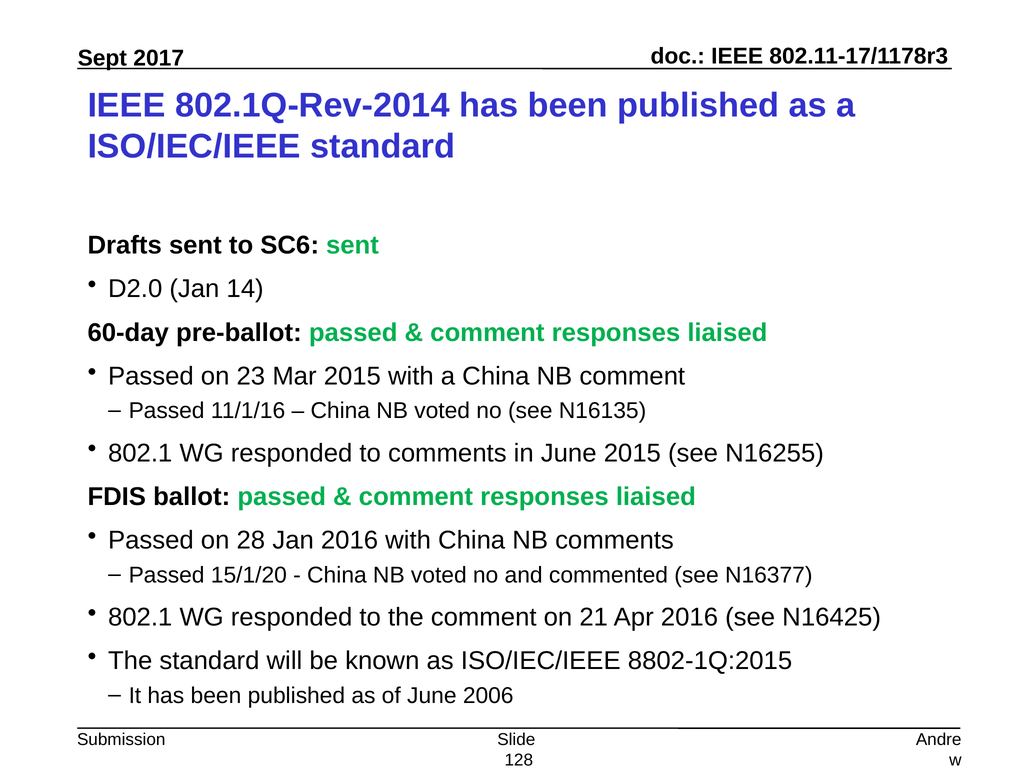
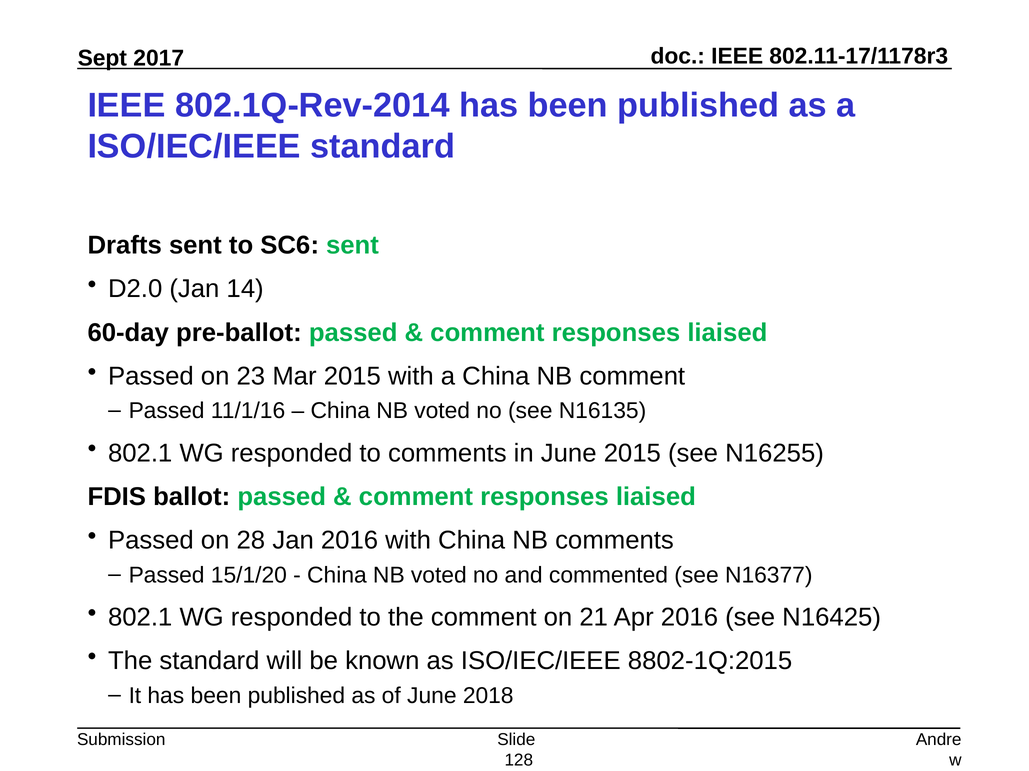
2006: 2006 -> 2018 (488, 696)
